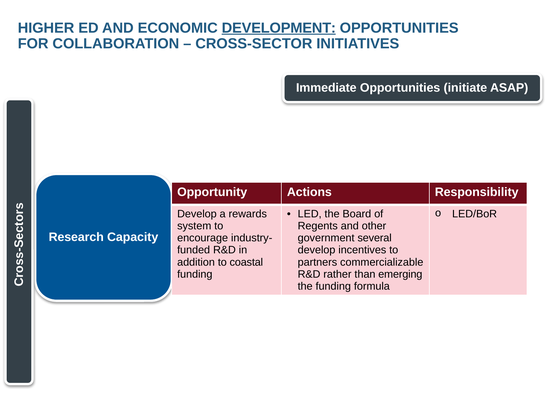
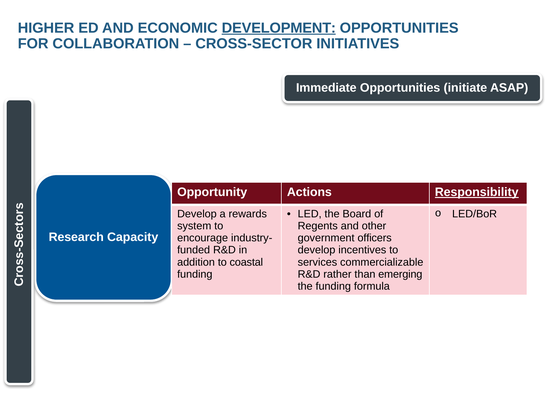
Responsibility underline: none -> present (477, 192)
several: several -> officers (375, 238)
partners: partners -> services (317, 262)
